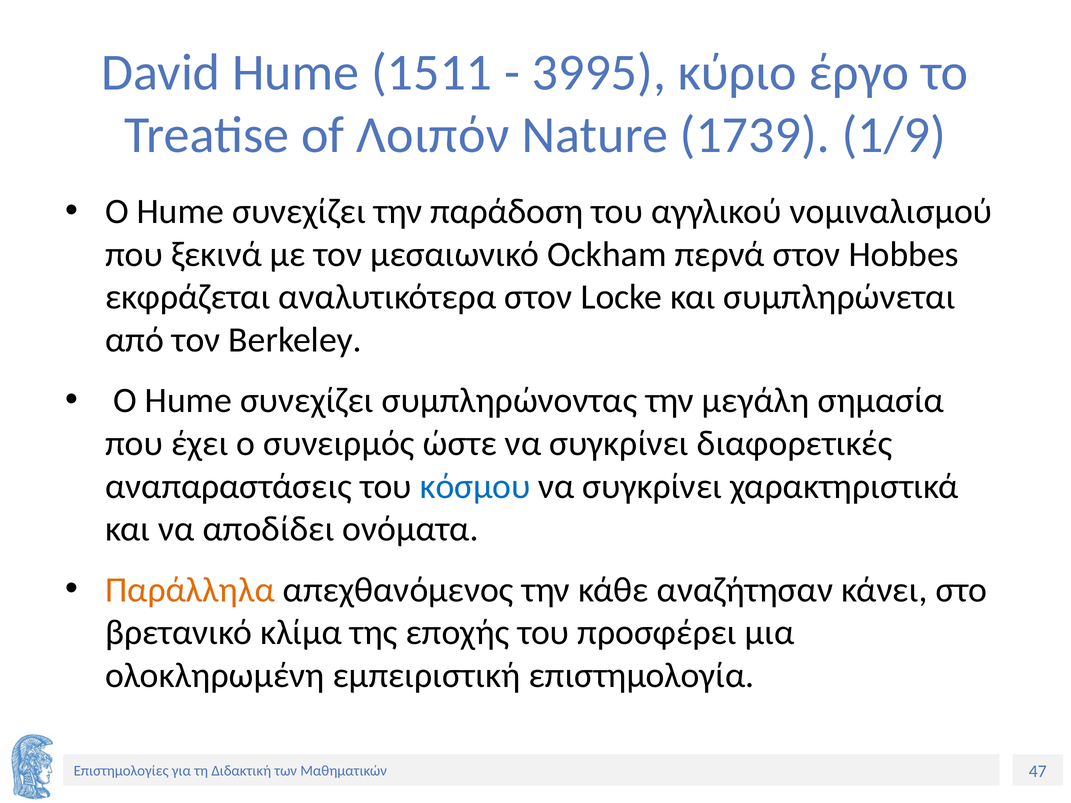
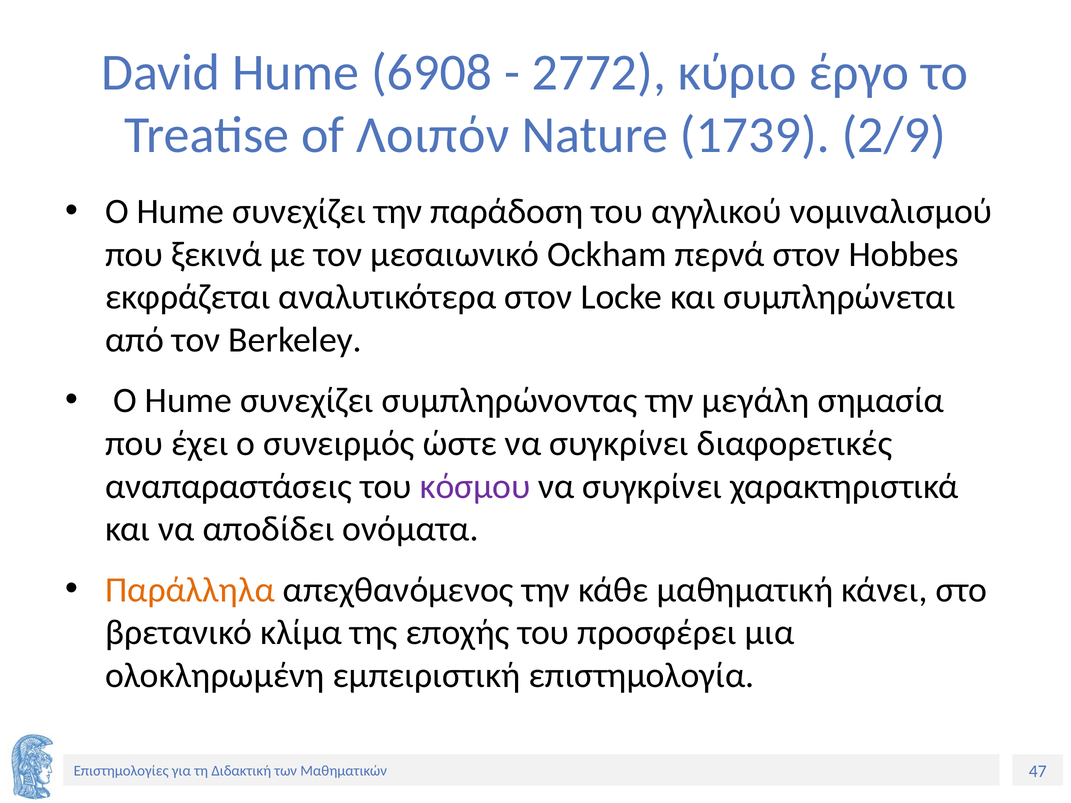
1511: 1511 -> 6908 (432, 72)
3995: 3995 -> 2772 (599, 72)
1/9: 1/9 -> 2/9 (894, 135)
κόσμου colour: blue -> purple (475, 486)
αναζήτησαν: αναζήτησαν -> μαθηματική (745, 590)
